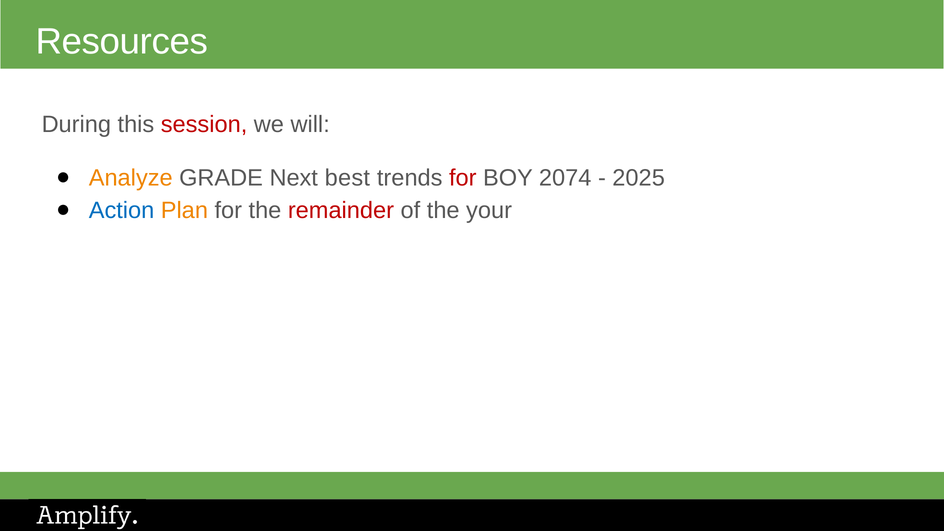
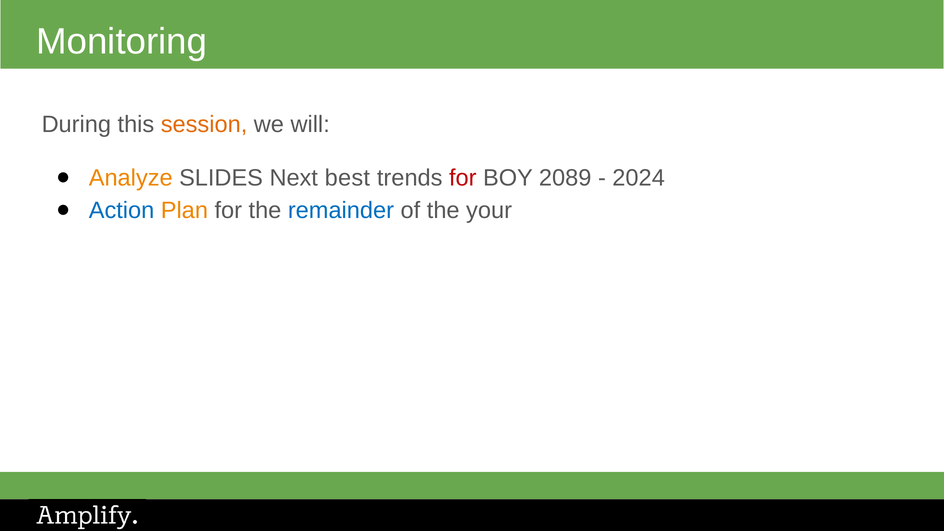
Resources: Resources -> Monitoring (122, 42)
session colour: red -> orange (204, 124)
GRADE: GRADE -> SLIDES (221, 178)
2074: 2074 -> 2089 (565, 178)
2025: 2025 -> 2024 (639, 178)
remainder colour: red -> blue (341, 210)
